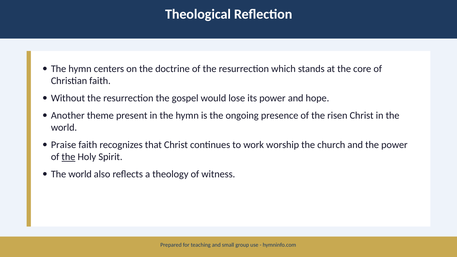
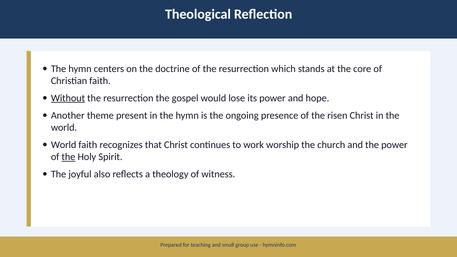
Without underline: none -> present (68, 98)
Praise: Praise -> World (64, 145)
world: world -> joyful (80, 174)
